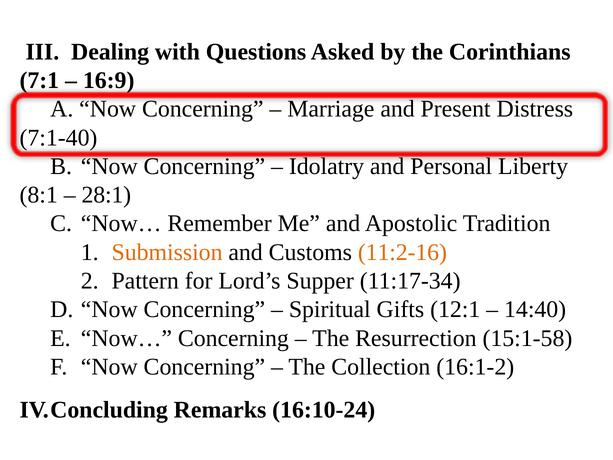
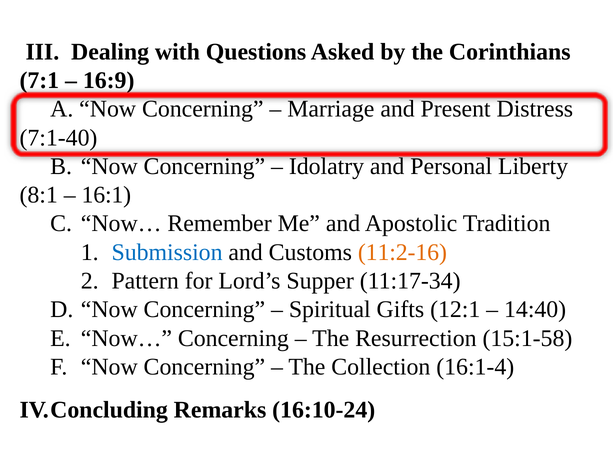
28:1: 28:1 -> 16:1 (106, 195)
Submission colour: orange -> blue (167, 252)
16:1-2: 16:1-2 -> 16:1-4 (475, 367)
